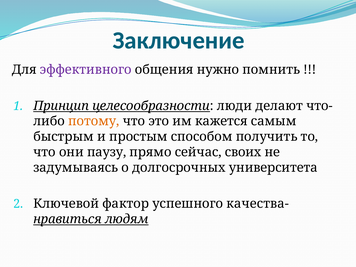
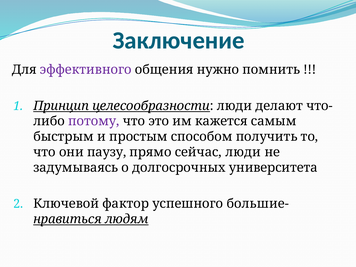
потому colour: orange -> purple (94, 121)
сейчас своих: своих -> люди (243, 152)
качества-: качества- -> большие- (258, 204)
